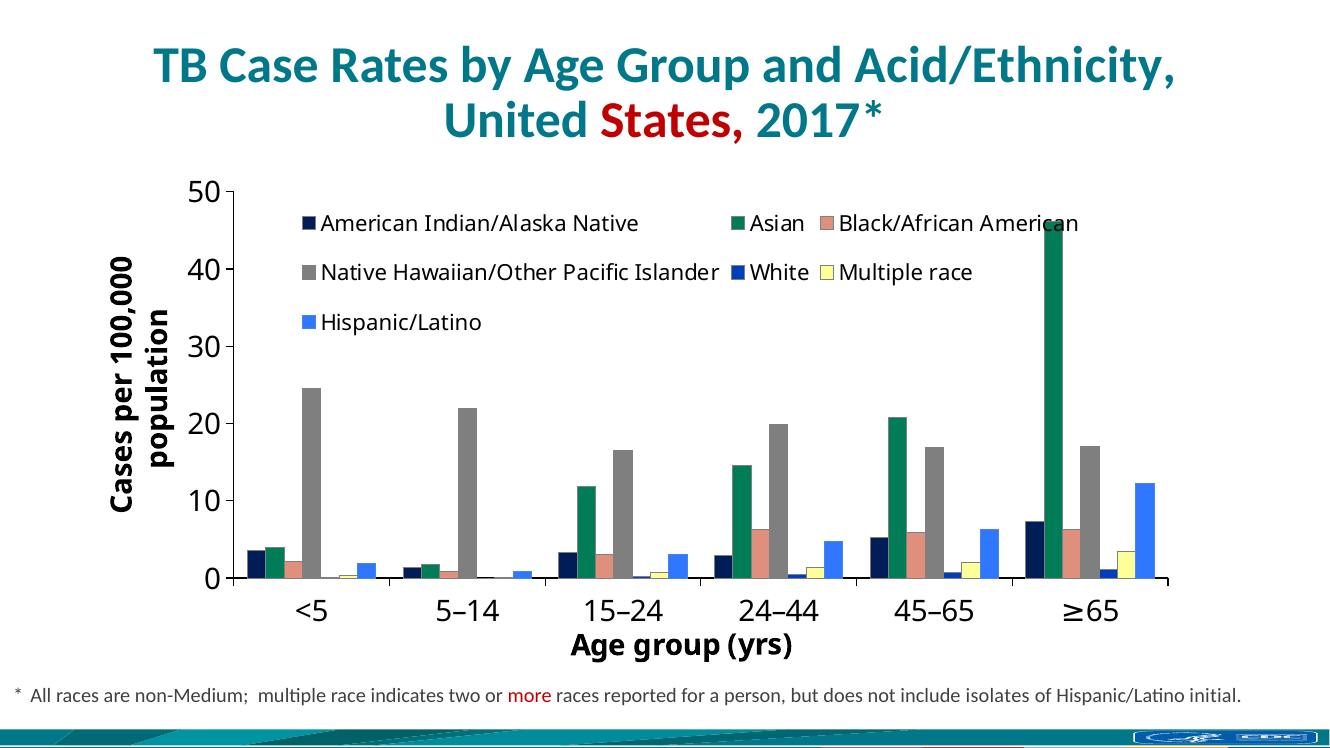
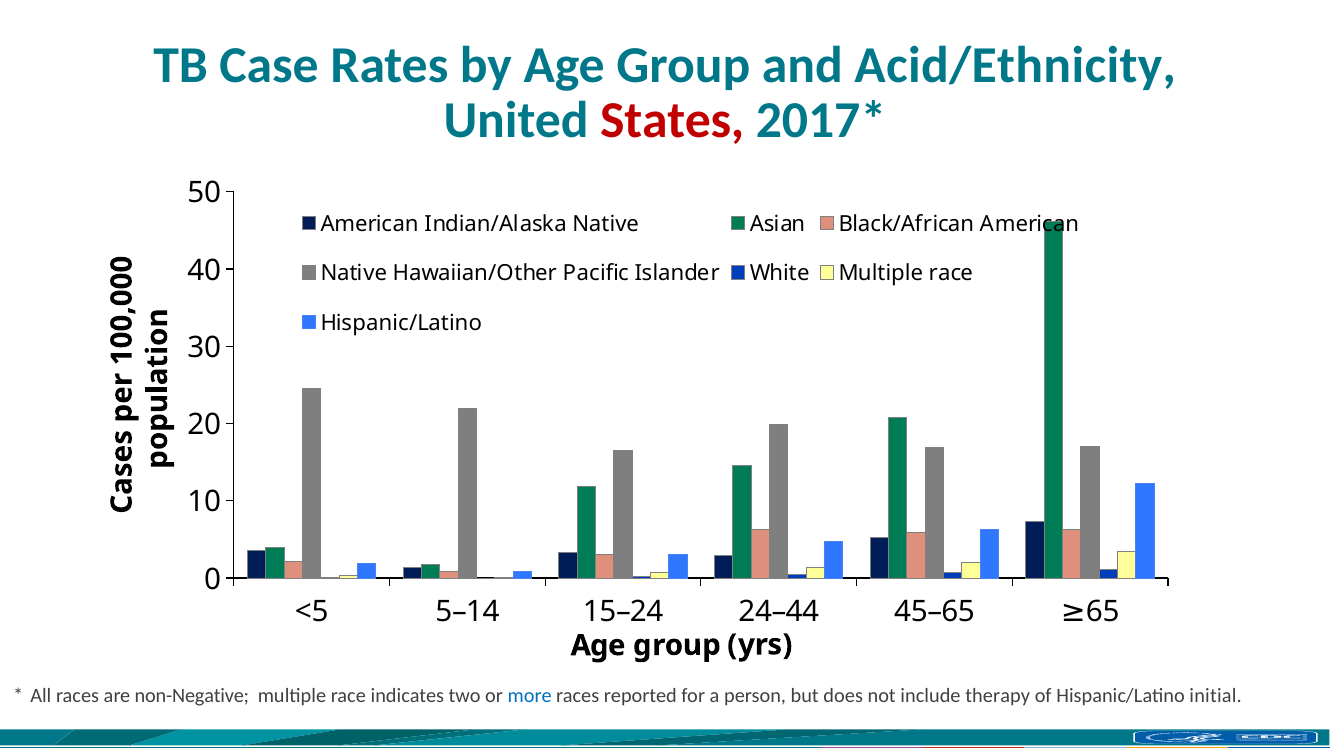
non-Medium: non-Medium -> non-Negative (192, 695)
more colour: red -> blue (530, 695)
isolates: isolates -> therapy (998, 695)
